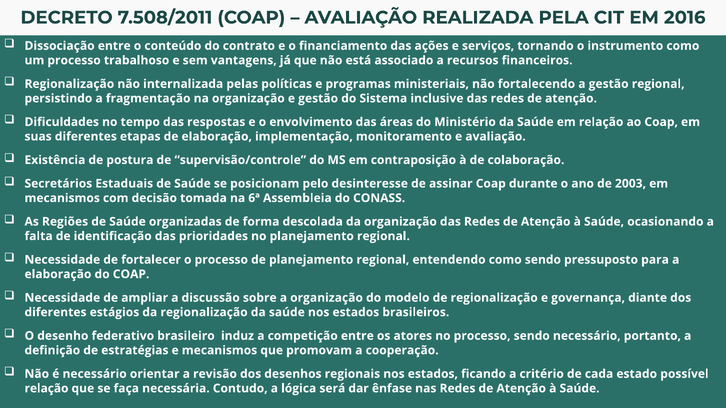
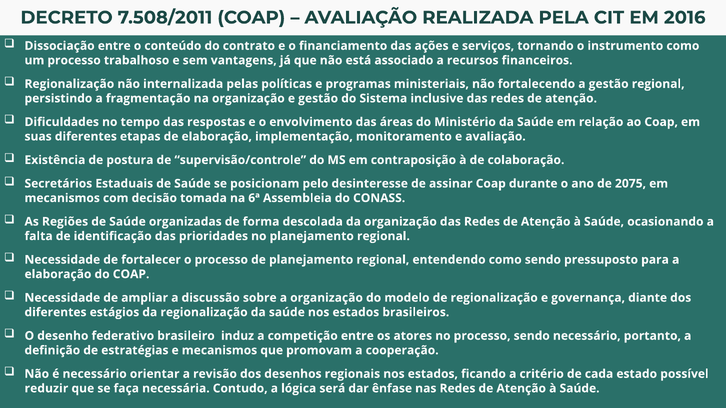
2003: 2003 -> 2075 (630, 184)
relação: relação -> reduzir (46, 389)
